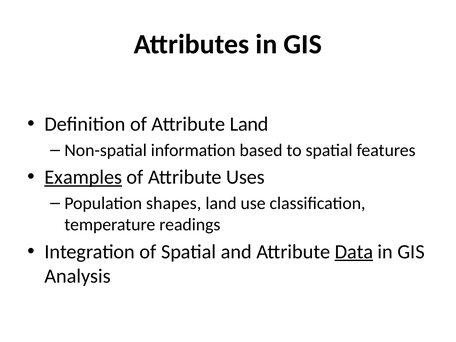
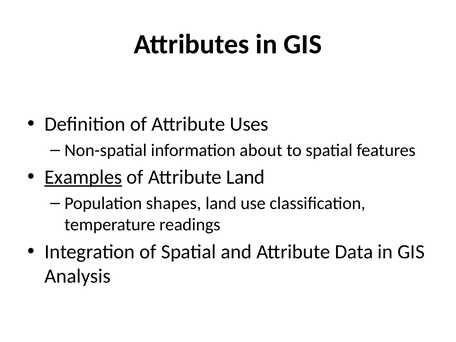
Attribute Land: Land -> Uses (249, 124)
based: based -> about (261, 150)
Attribute Uses: Uses -> Land (246, 177)
Data underline: present -> none (354, 252)
